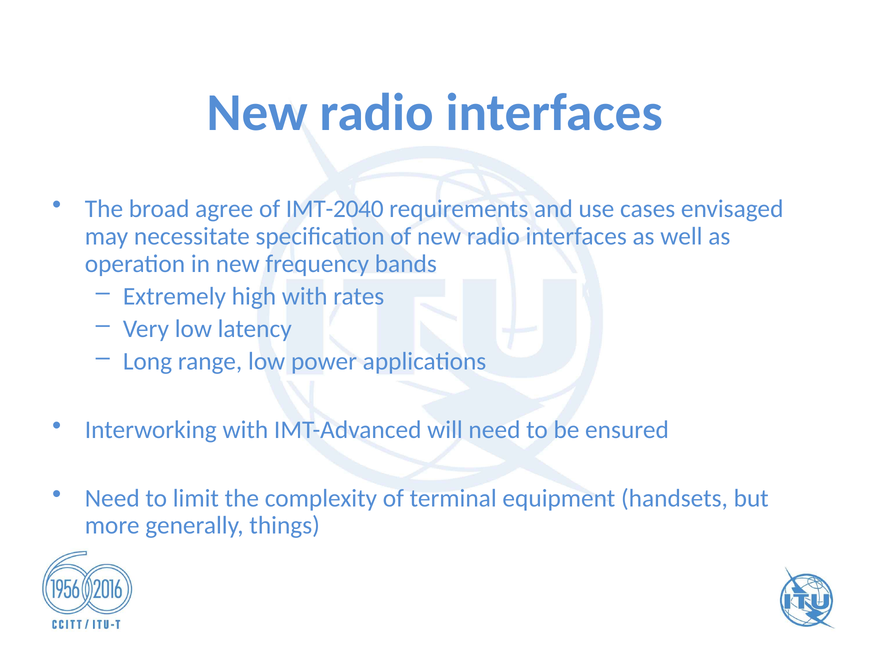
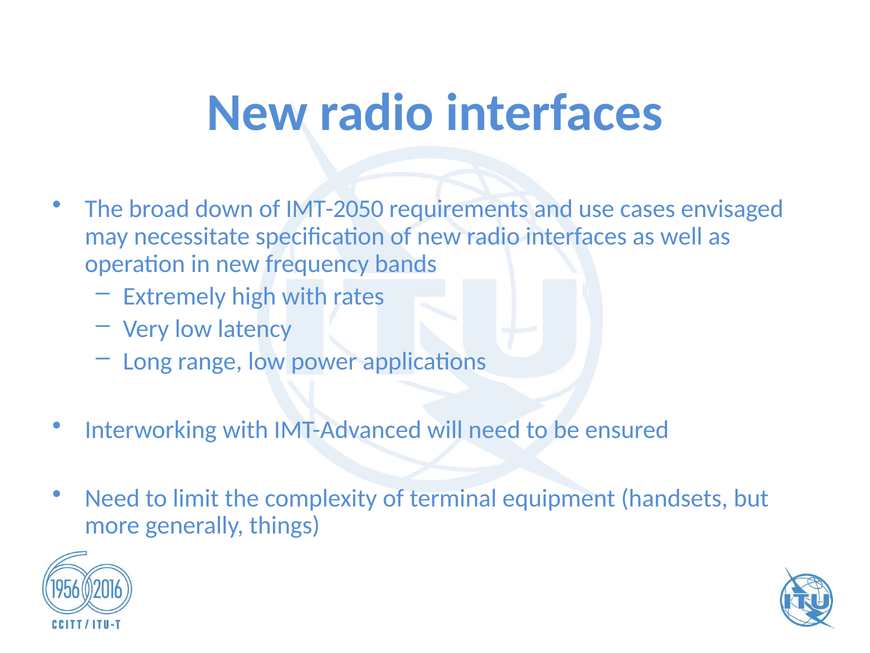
agree: agree -> down (224, 209)
IMT-2040: IMT-2040 -> IMT-2050 (335, 209)
